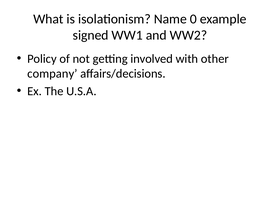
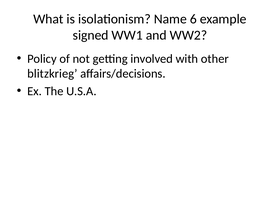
0: 0 -> 6 (193, 19)
company: company -> blitzkrieg (52, 74)
